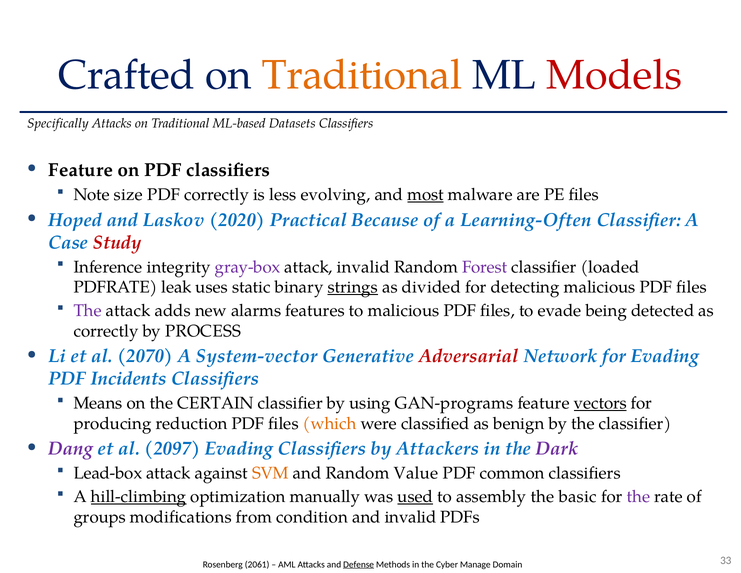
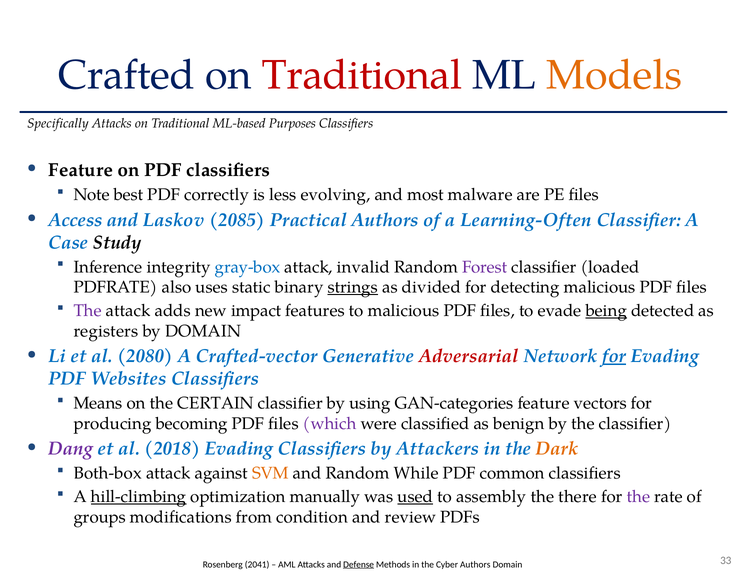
Traditional colour: orange -> red (362, 75)
Models colour: red -> orange (614, 75)
Datasets: Datasets -> Purposes (292, 123)
size: size -> best (129, 195)
most underline: present -> none (425, 195)
Hoped: Hoped -> Access (75, 220)
2020: 2020 -> 2085 (237, 220)
Practical Because: Because -> Authors (385, 220)
Study colour: red -> black (117, 242)
gray-box colour: purple -> blue (248, 267)
leak: leak -> also (177, 287)
alarms: alarms -> impact (256, 311)
being underline: none -> present (606, 311)
correctly: correctly -> registers (106, 331)
by PROCESS: PROCESS -> DOMAIN (203, 331)
2070: 2070 -> 2080 (145, 356)
System-vector: System-vector -> Crafted-vector (257, 356)
for underline: none -> present (614, 356)
Incidents: Incidents -> Websites (128, 378)
GAN-programs: GAN-programs -> GAN-categories (454, 403)
vectors underline: present -> none (600, 403)
reduction: reduction -> becoming (192, 423)
which colour: orange -> purple (330, 423)
2097: 2097 -> 2018 (172, 448)
Dark colour: purple -> orange (557, 448)
Lead-box: Lead-box -> Both-box (108, 473)
Value: Value -> While (416, 473)
basic: basic -> there (578, 497)
and invalid: invalid -> review (411, 517)
2061: 2061 -> 2041 (257, 564)
Cyber Manage: Manage -> Authors (475, 564)
